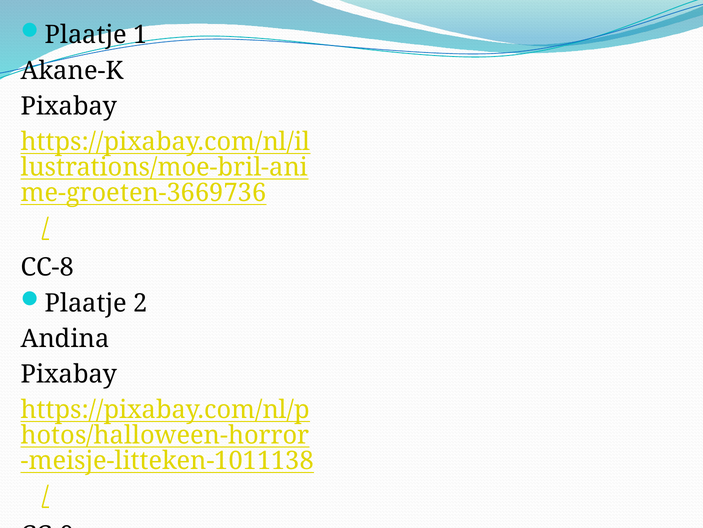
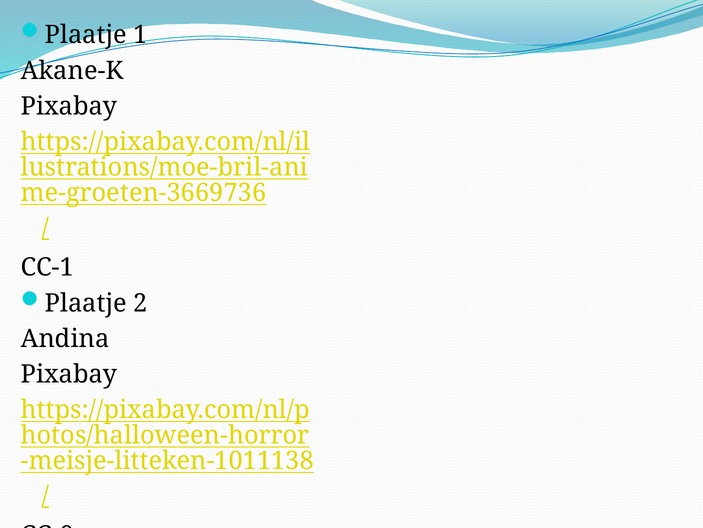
CC-8: CC-8 -> CC-1 (47, 267)
